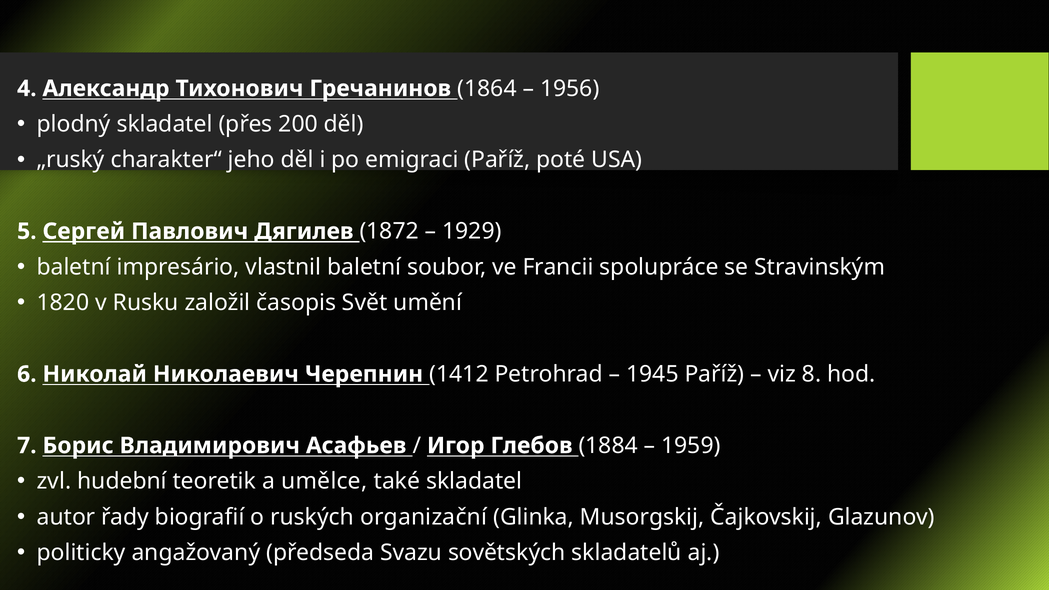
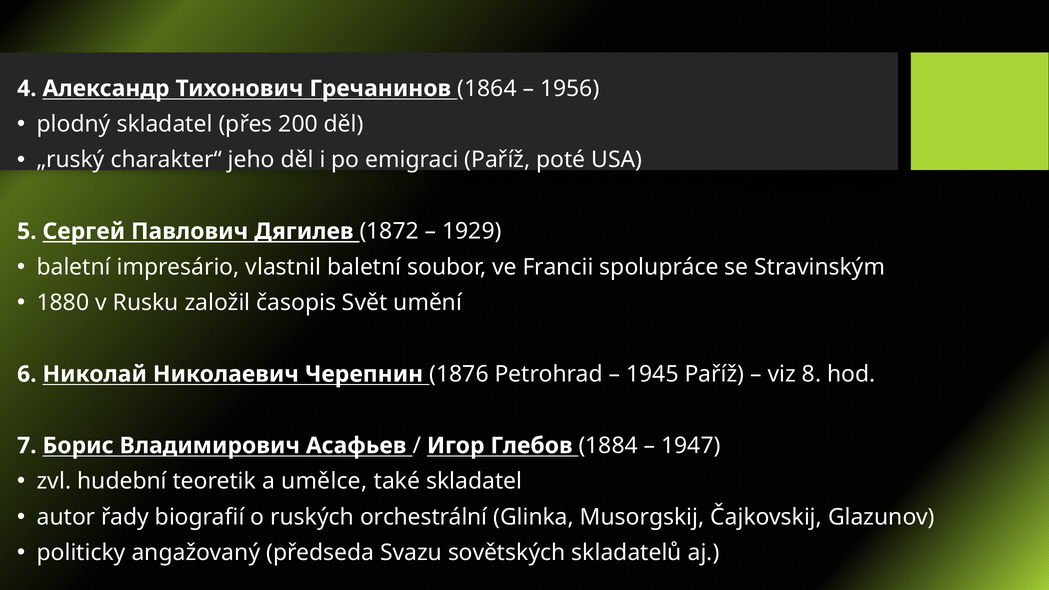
1820: 1820 -> 1880 (63, 303)
1412: 1412 -> 1876 (459, 374)
1959: 1959 -> 1947 (691, 446)
organizační: organizační -> orchestrální (424, 517)
